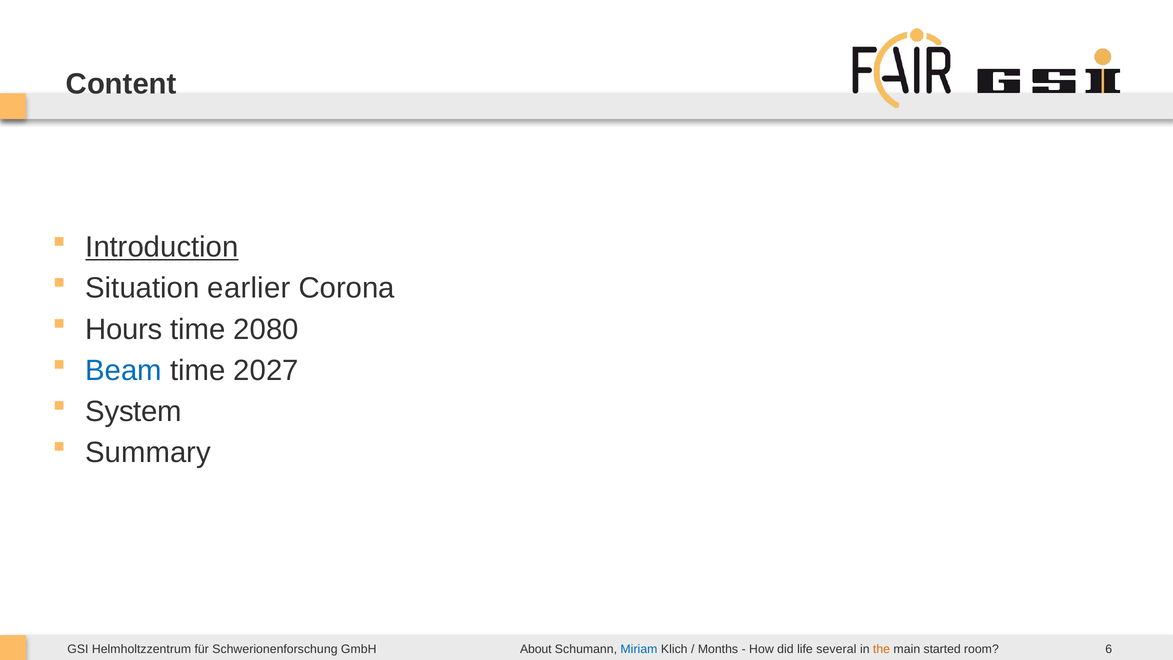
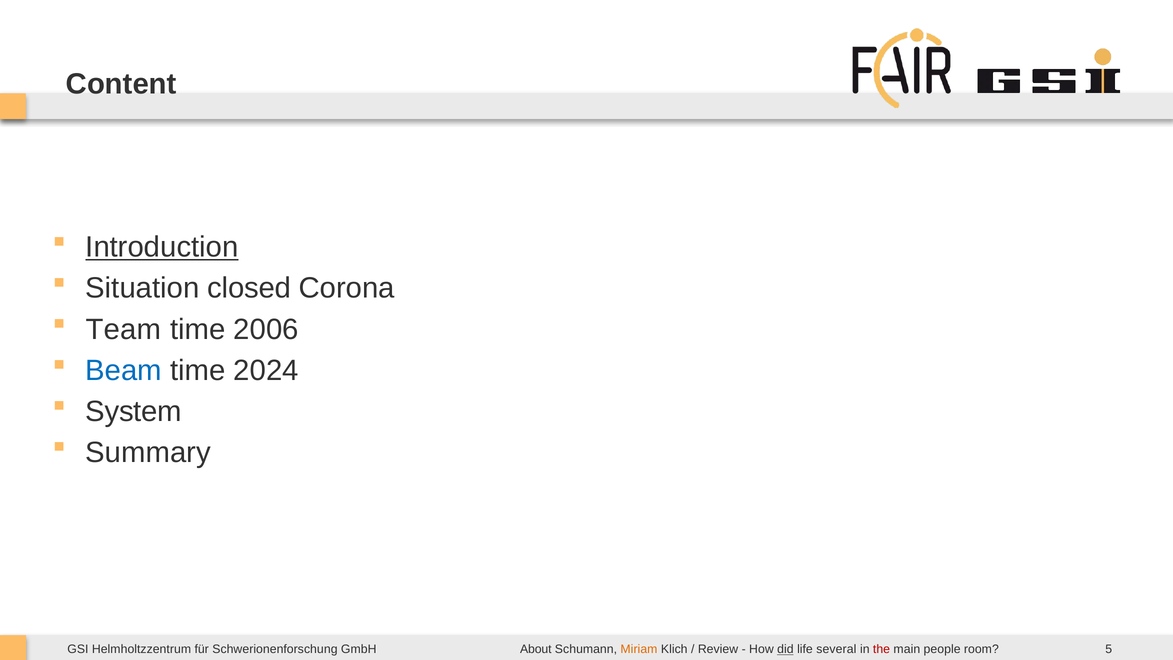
earlier: earlier -> closed (249, 288)
Hours: Hours -> Team (123, 329)
2080: 2080 -> 2006 (266, 329)
2027: 2027 -> 2024 (266, 370)
Miriam colour: blue -> orange (639, 649)
Months: Months -> Review (718, 649)
did underline: none -> present (785, 649)
the colour: orange -> red (881, 649)
started: started -> people (942, 649)
6: 6 -> 5 (1109, 649)
